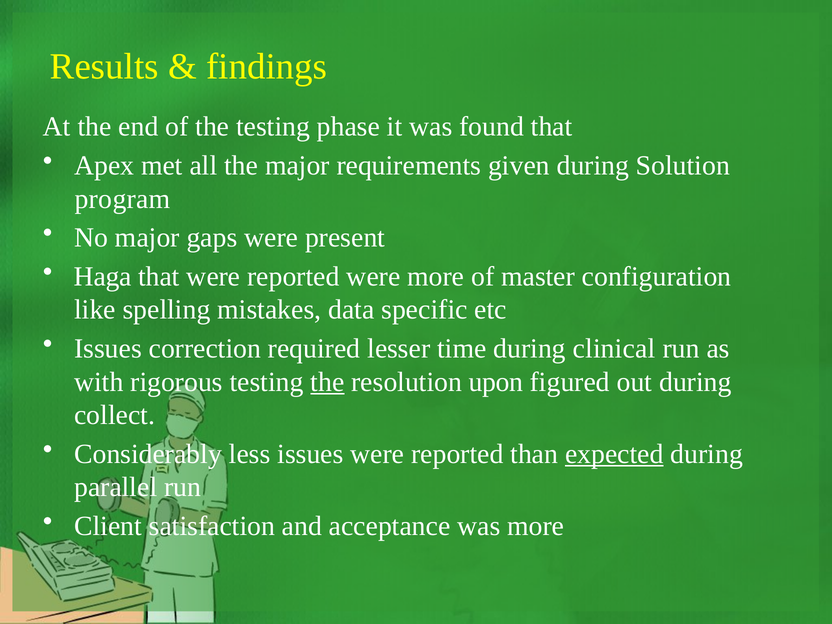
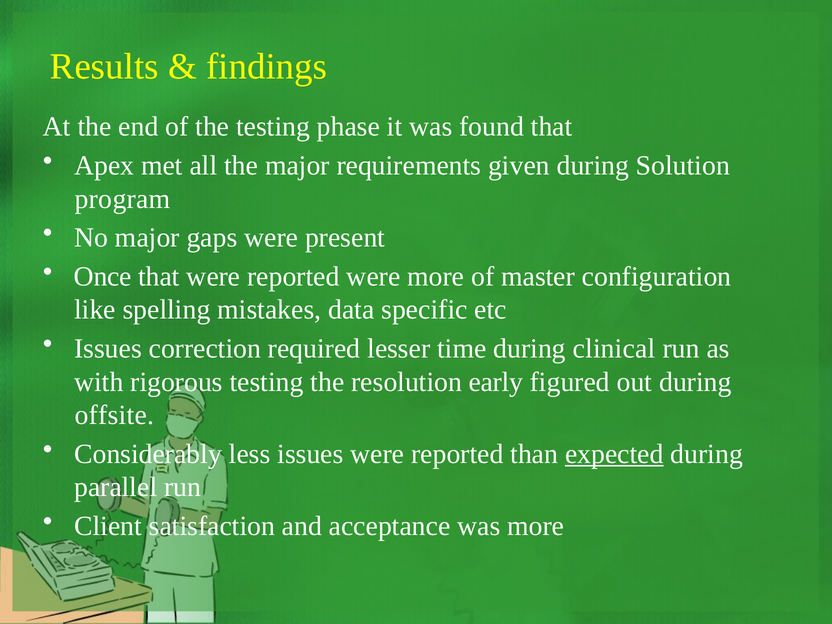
Haga: Haga -> Once (103, 276)
the underline: present -> none (327, 382)
upon: upon -> early (496, 382)
collect: collect -> offsite (114, 415)
